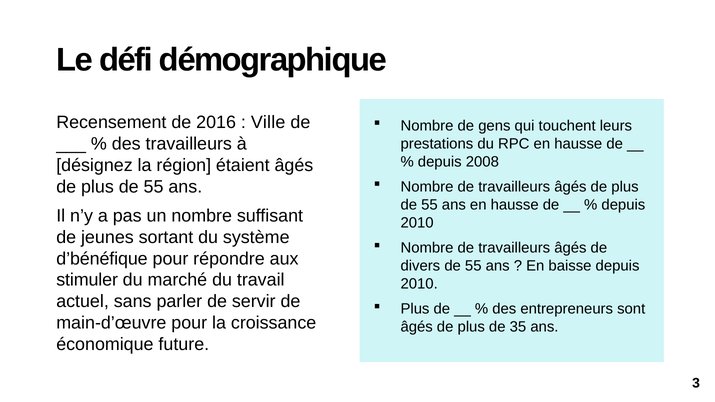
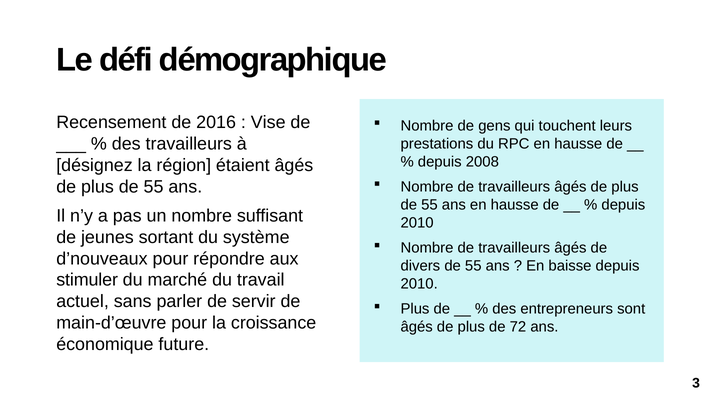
Ville: Ville -> Vise (268, 123)
d’bénéfique: d’bénéfique -> d’nouveaux (102, 259)
35: 35 -> 72 (518, 327)
